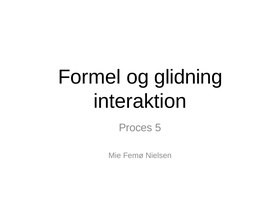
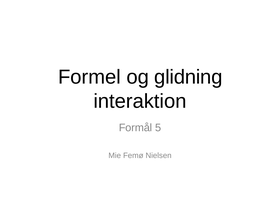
Proces: Proces -> Formål (136, 128)
